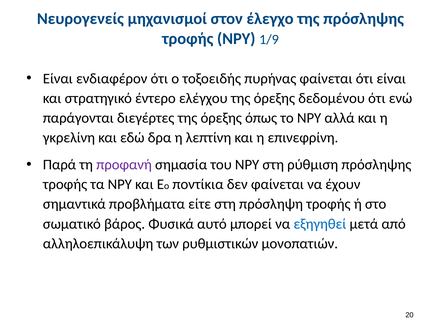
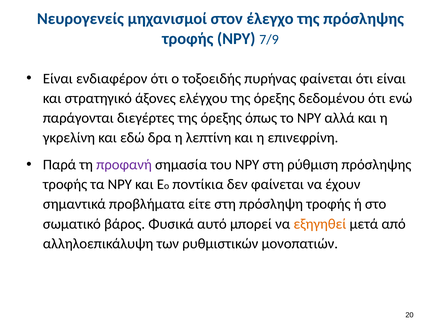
1/9: 1/9 -> 7/9 (269, 39)
έντερο: έντερο -> άξονες (155, 98)
εξηγηθεί colour: blue -> orange (320, 224)
